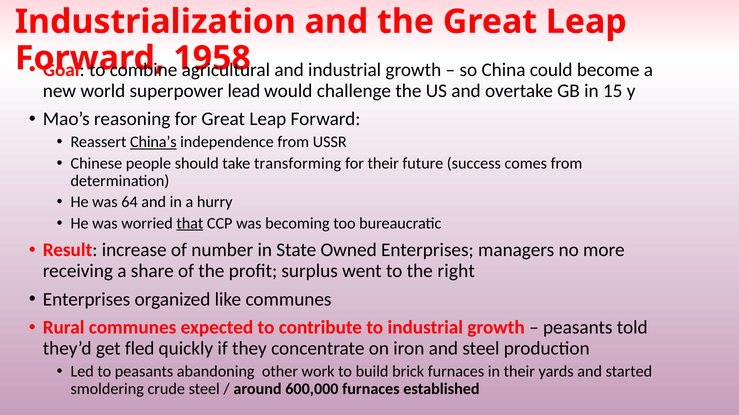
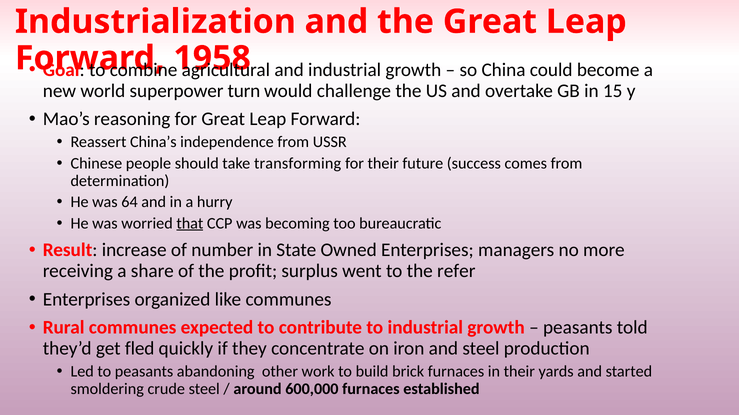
lead: lead -> turn (244, 91)
China’s underline: present -> none (153, 142)
right: right -> refer (456, 271)
